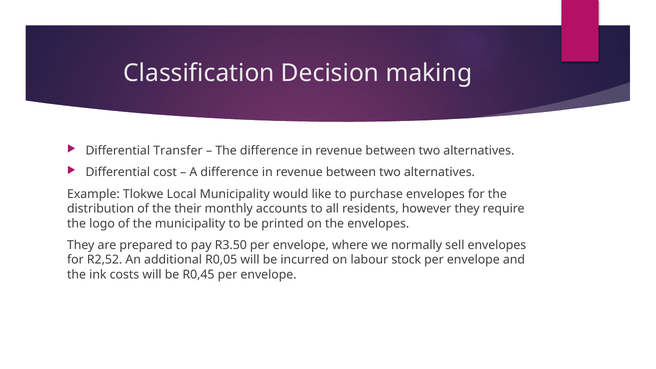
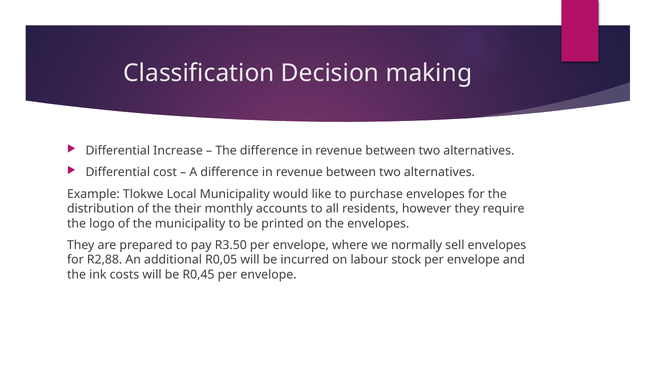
Transfer: Transfer -> Increase (178, 151)
R2,52: R2,52 -> R2,88 (105, 260)
